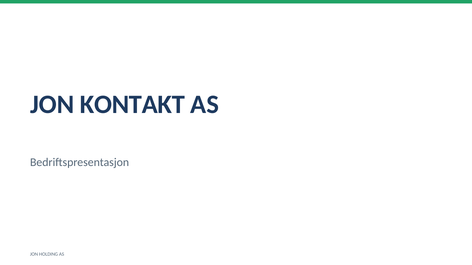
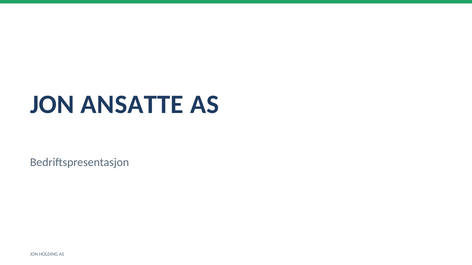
KONTAKT: KONTAKT -> ANSATTE (132, 105)
